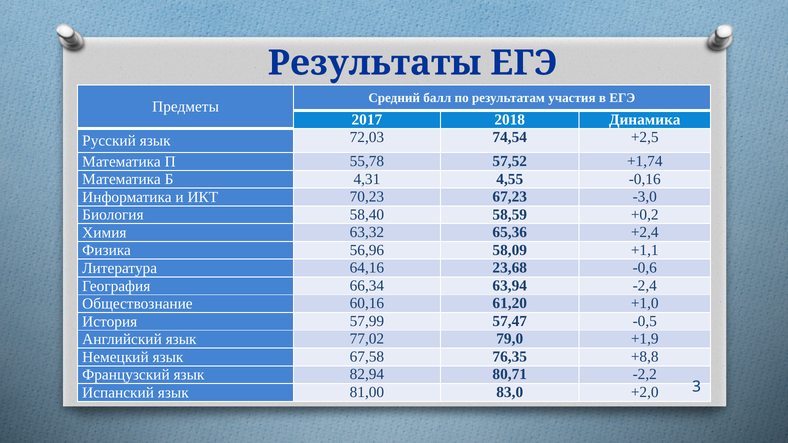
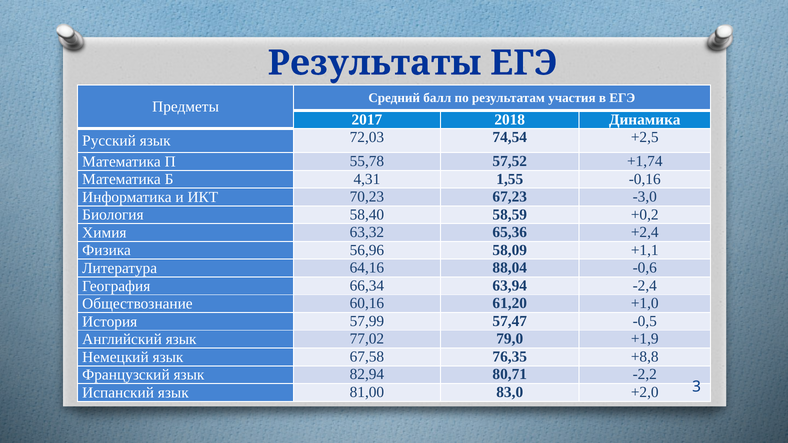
4,55: 4,55 -> 1,55 (510, 179)
23,68: 23,68 -> 88,04 (510, 268)
